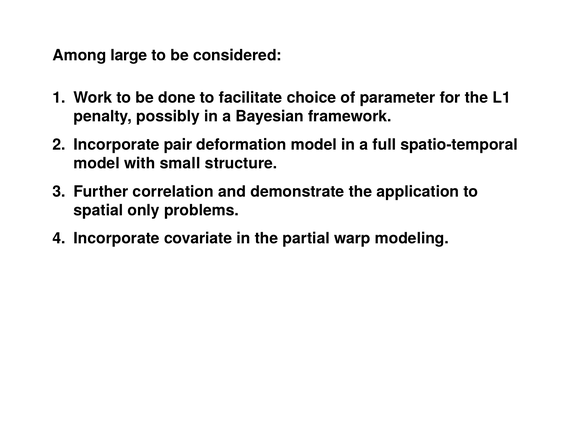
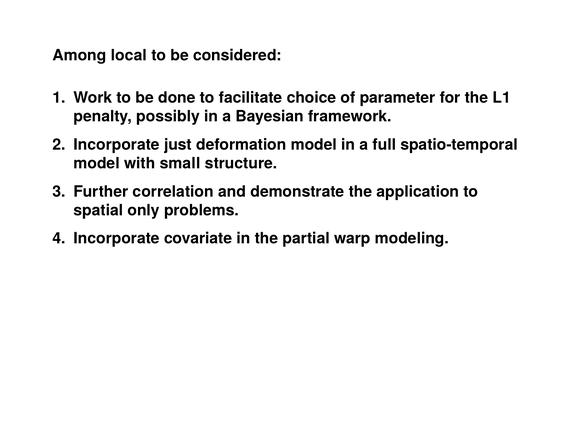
large: large -> local (129, 55)
pair: pair -> just (178, 145)
